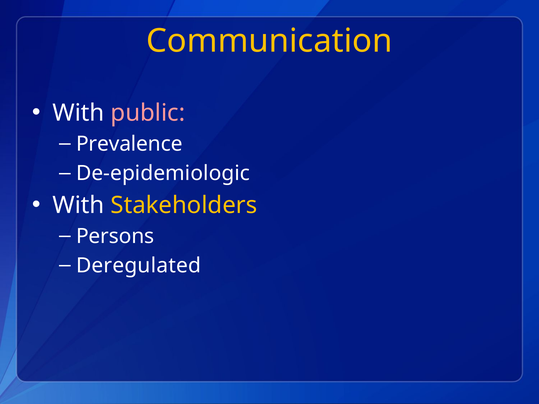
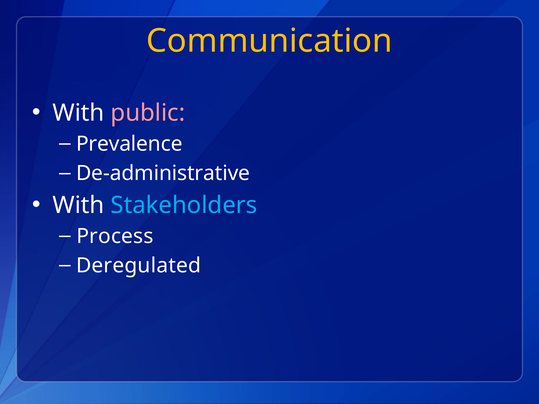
De-epidemiologic: De-epidemiologic -> De-administrative (163, 173)
Stakeholders colour: yellow -> light blue (184, 205)
Persons: Persons -> Process (115, 236)
